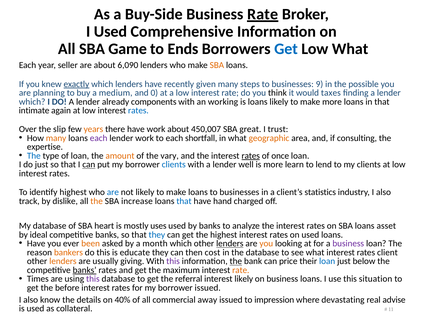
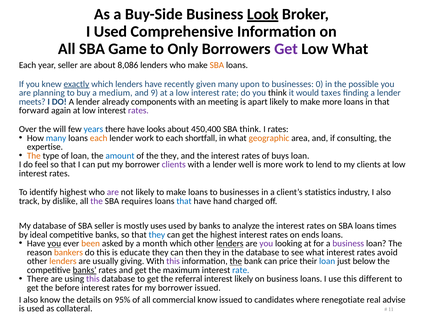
Business Rate: Rate -> Look (263, 14)
Ends: Ends -> Only (183, 49)
Get colour: blue -> purple (286, 49)
6,090: 6,090 -> 8,086 (128, 65)
steps: steps -> upon (250, 84)
9: 9 -> 0 (319, 84)
0: 0 -> 9 (154, 93)
which: which -> meets (32, 102)
working: working -> meeting (223, 102)
is loans: loans -> apart (258, 102)
intimate: intimate -> forward (34, 111)
rates colour: blue -> purple (138, 111)
slip: slip -> will (60, 129)
years colour: orange -> blue (93, 129)
have work: work -> looks (156, 129)
450,007: 450,007 -> 450,400 (206, 129)
SBA great: great -> think (250, 129)
I trust: trust -> rates (278, 129)
many colour: orange -> blue (56, 138)
each colour: purple -> orange (99, 138)
The colour: blue -> orange (34, 156)
amount colour: orange -> blue (120, 156)
the vary: vary -> they (170, 156)
rates underline: present -> none (251, 156)
once: once -> buys (280, 156)
do just: just -> feel (42, 165)
can underline: present -> none (89, 165)
clients colour: blue -> purple (174, 165)
more learn: learn -> work (294, 165)
are colour: blue -> purple (113, 192)
the colour: orange -> purple (97, 201)
increase: increase -> requires (137, 201)
SBA heart: heart -> seller (104, 226)
asset: asset -> times (386, 226)
on used: used -> ends (310, 235)
you underline: none -> present (54, 244)
you colour: orange -> purple (266, 244)
then cost: cost -> they (213, 253)
client: client -> avoid (387, 253)
rate colour: orange -> blue (241, 270)
Times: Times -> There (38, 279)
situation: situation -> different (376, 279)
40%: 40% -> 95% (122, 300)
commercial away: away -> know (207, 300)
impression: impression -> candidates (274, 300)
devastating: devastating -> renegotiate (343, 300)
